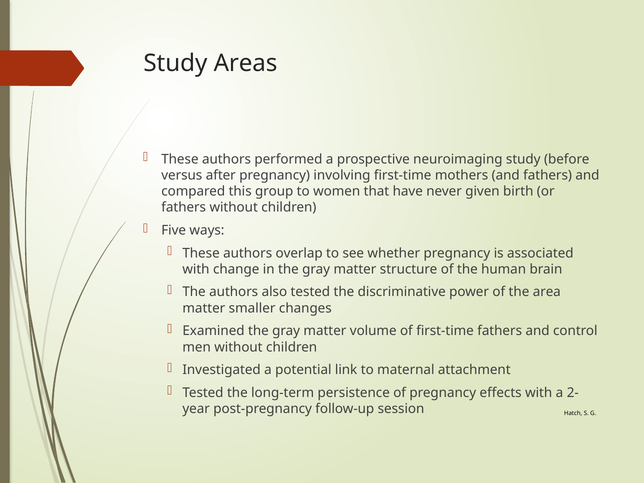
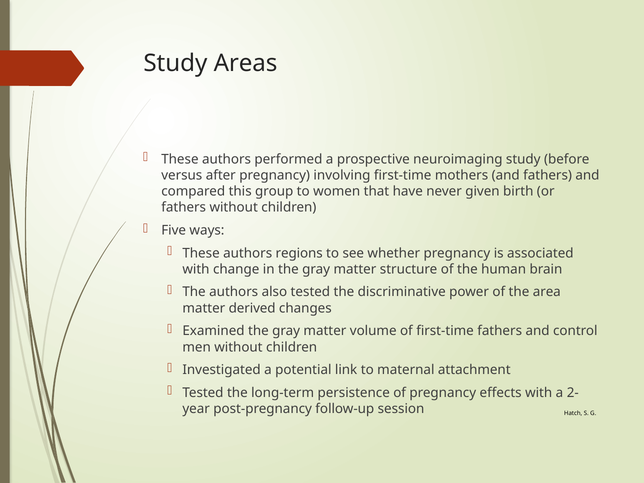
overlap: overlap -> regions (299, 253)
smaller: smaller -> derived (252, 308)
